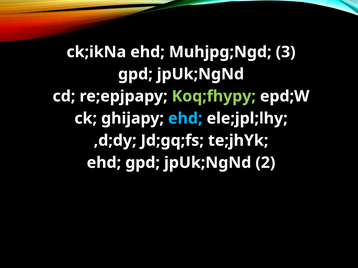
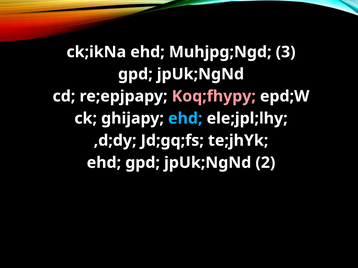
Koq;fhypy colour: light green -> pink (214, 96)
